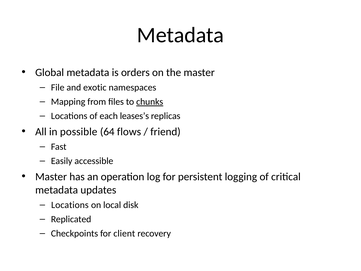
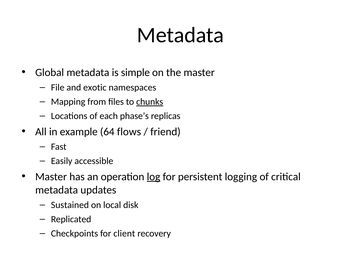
orders: orders -> simple (135, 72)
leases’s: leases’s -> phase’s (134, 116)
possible: possible -> example (79, 132)
log underline: none -> present (154, 176)
Locations: Locations -> Sustained (70, 205)
